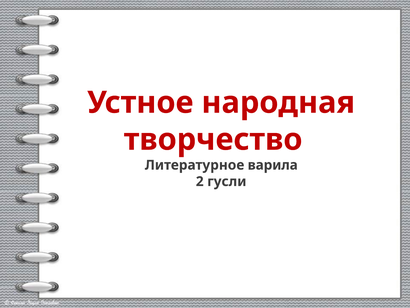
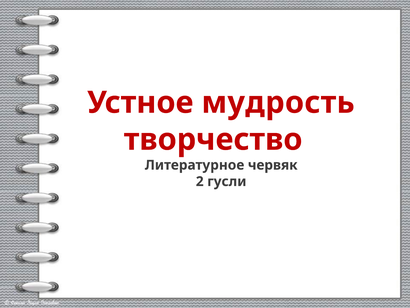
народная: народная -> мудрость (278, 102)
варила: варила -> червяк (273, 165)
